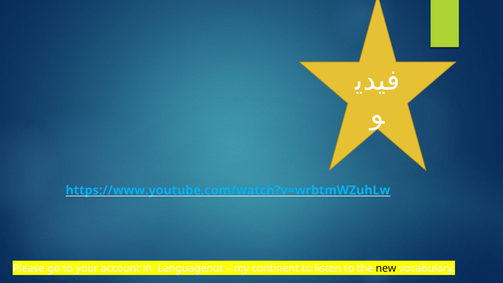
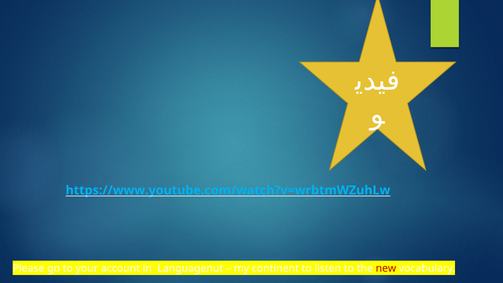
new colour: black -> red (386, 268)
